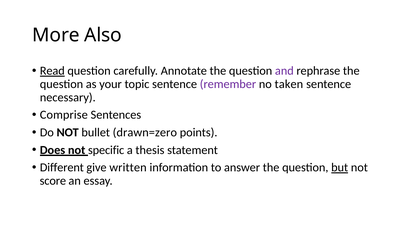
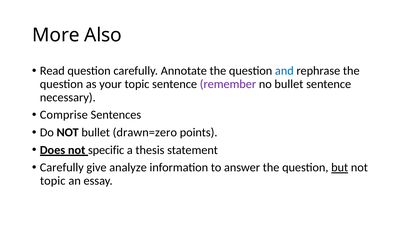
Read underline: present -> none (52, 71)
and colour: purple -> blue (284, 71)
no taken: taken -> bullet (289, 84)
Different: Different -> Carefully (62, 168)
written: written -> analyze (128, 168)
score: score -> topic (53, 181)
